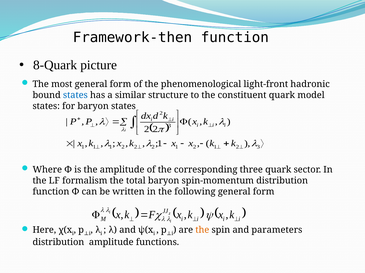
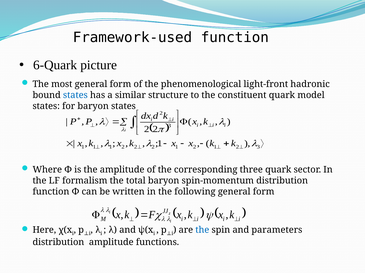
Framework-then: Framework-then -> Framework-used (133, 38)
8-Quark: 8-Quark -> 6-Quark (55, 65)
the colour: orange -> blue (202, 230)
